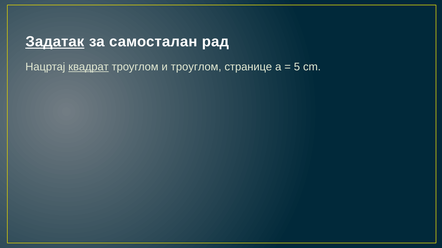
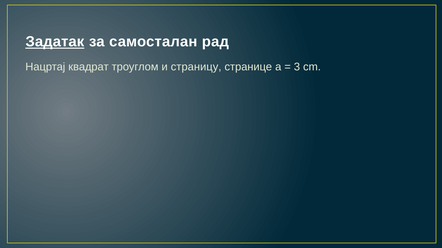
квадрат underline: present -> none (88, 67)
и троуглом: троуглом -> страницу (196, 67)
5: 5 -> 3 (297, 67)
